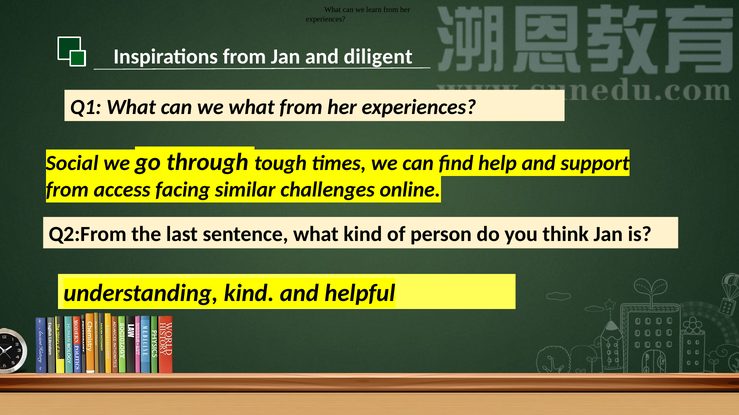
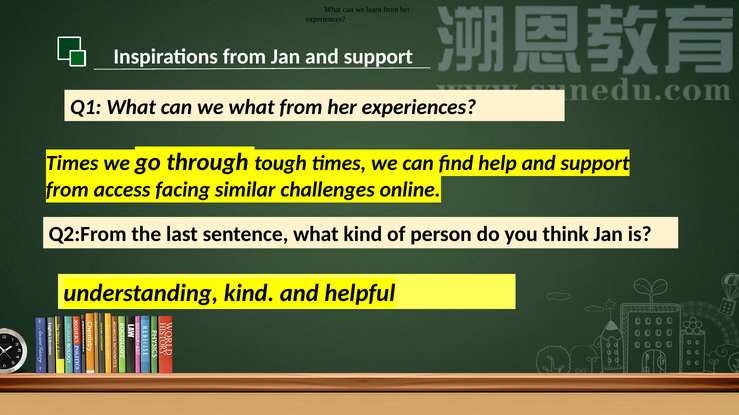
Jan and diligent: diligent -> support (378, 57)
Social: Social -> Times (72, 163)
